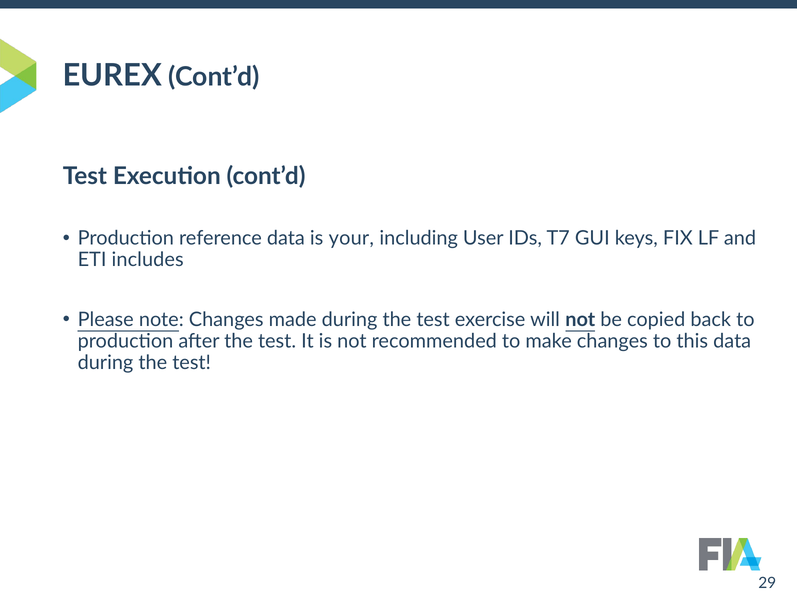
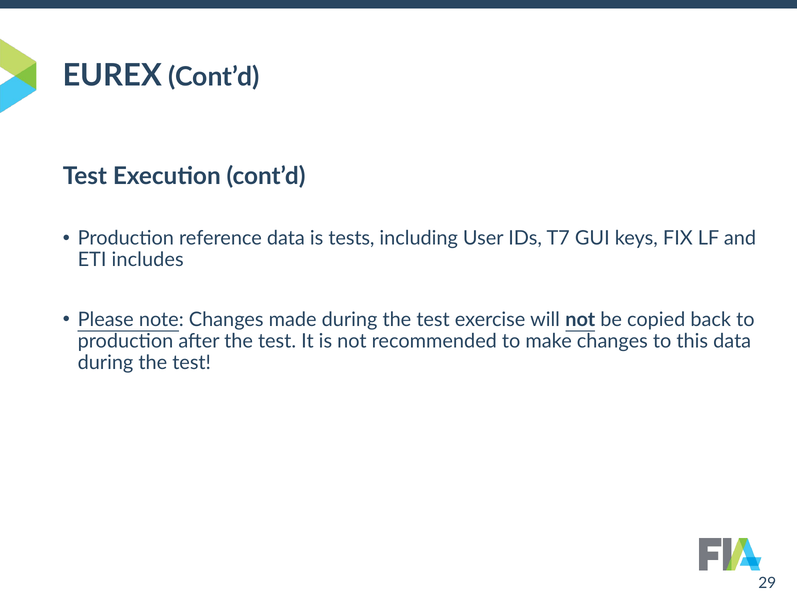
your: your -> tests (351, 238)
